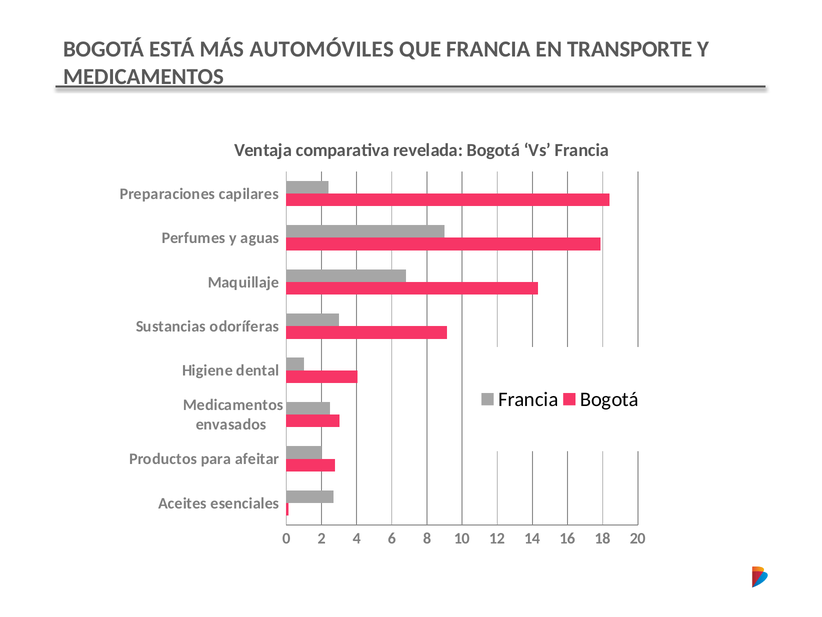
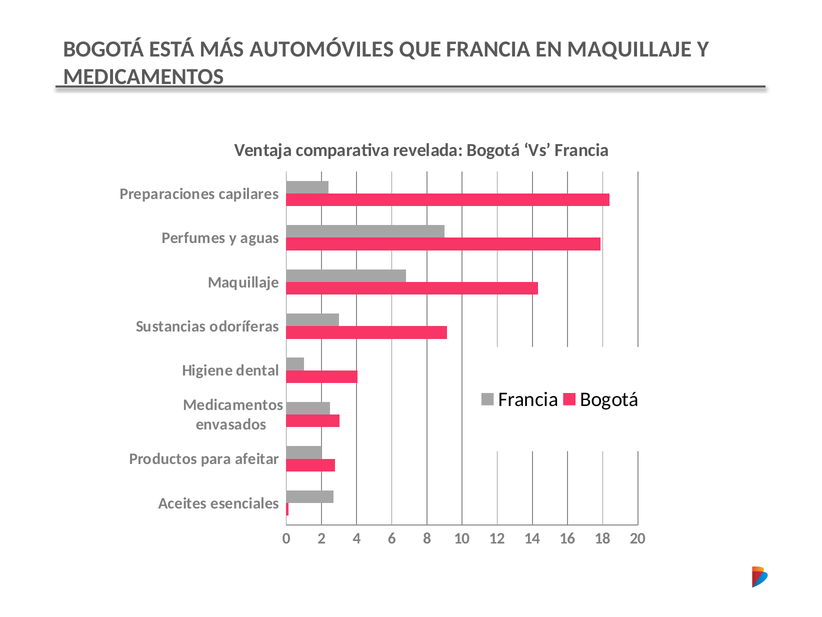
EN TRANSPORTE: TRANSPORTE -> MAQUILLAJE (630, 49)
